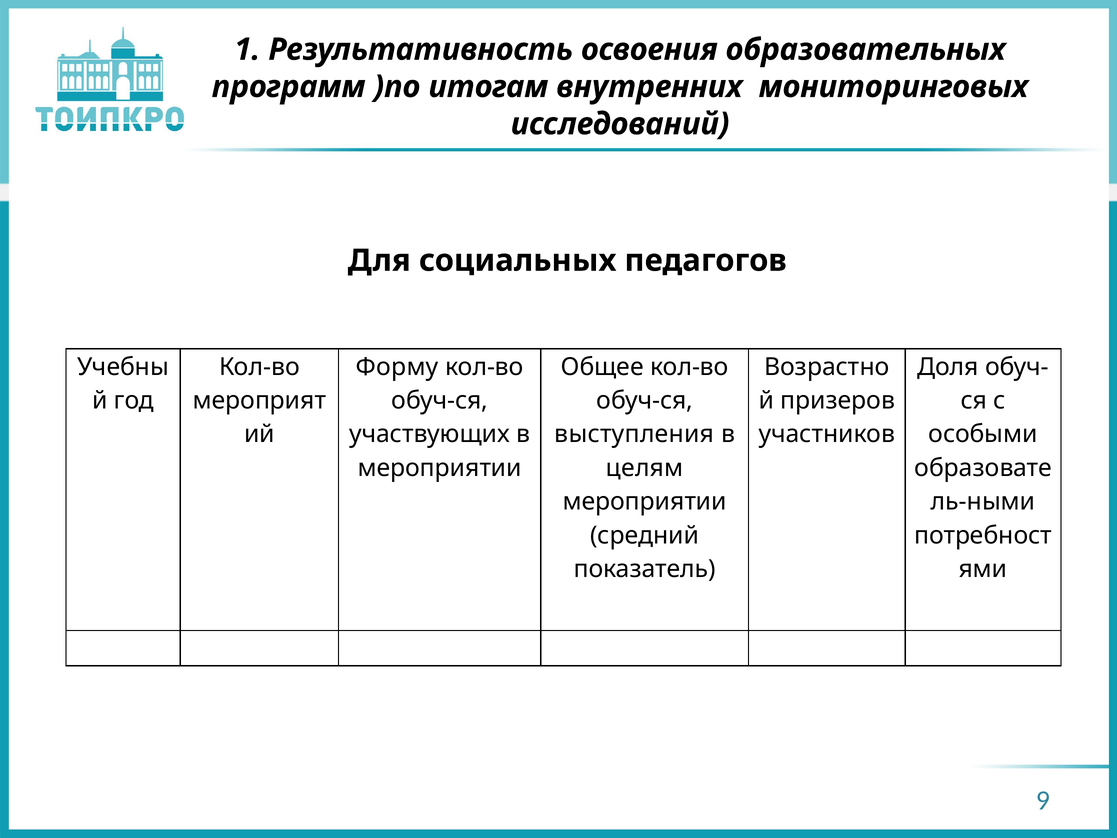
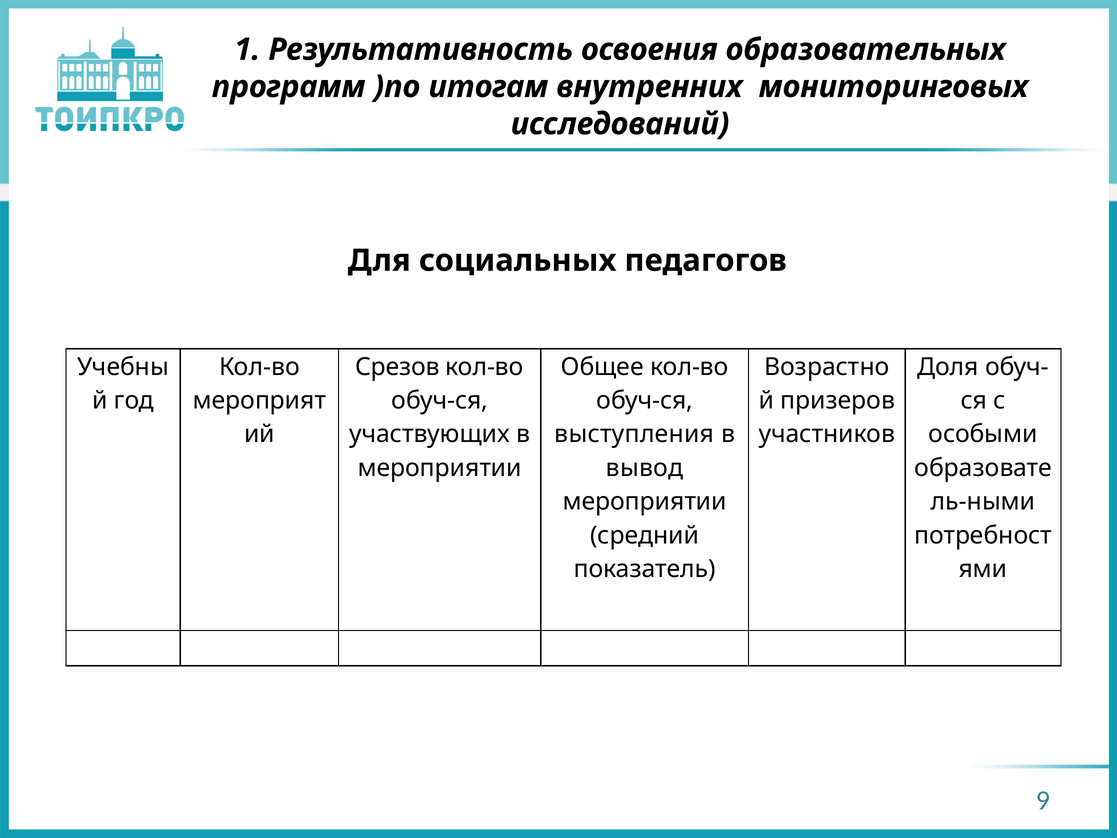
Форму: Форму -> Срезов (397, 367)
целям: целям -> вывод (645, 468)
